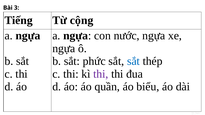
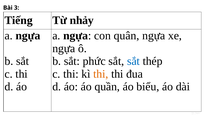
cộng: cộng -> nhảy (82, 20)
nước: nước -> quân (127, 36)
thi colour: purple -> orange (101, 74)
